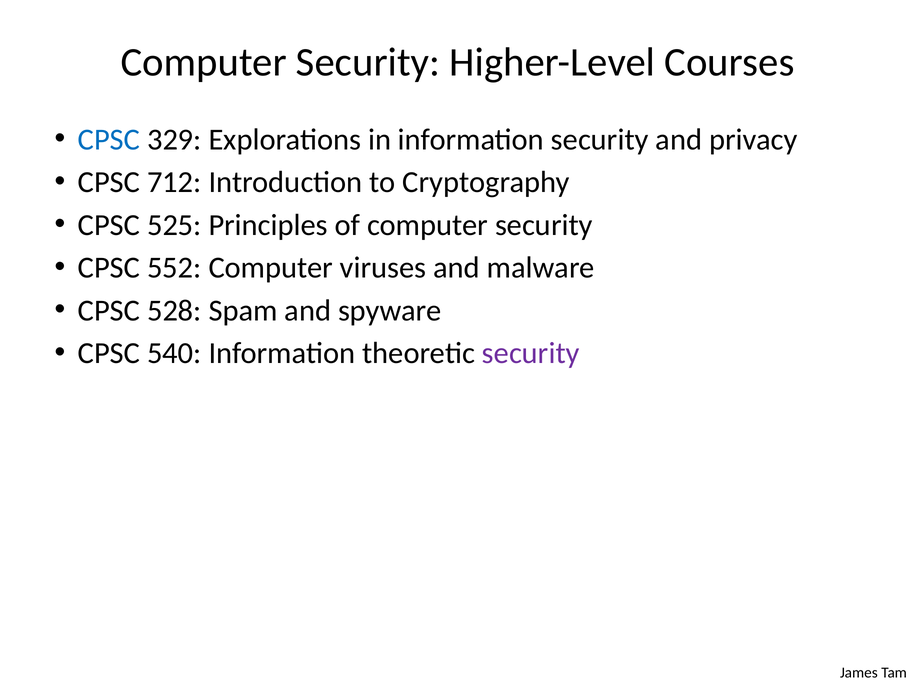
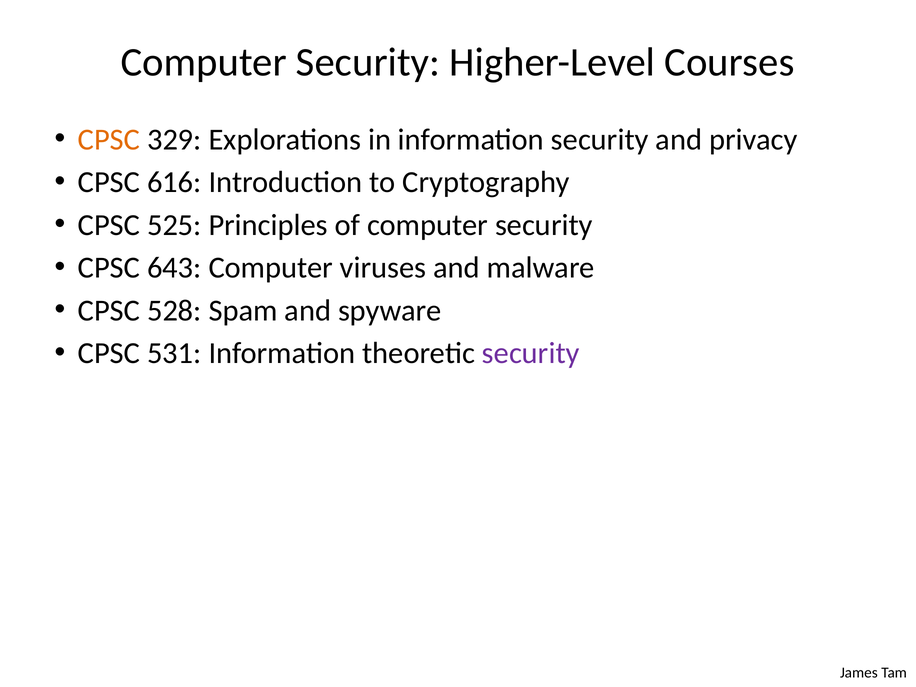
CPSC colour: blue -> orange (109, 140)
712: 712 -> 616 (174, 182)
552: 552 -> 643 (174, 268)
540: 540 -> 531 (174, 353)
